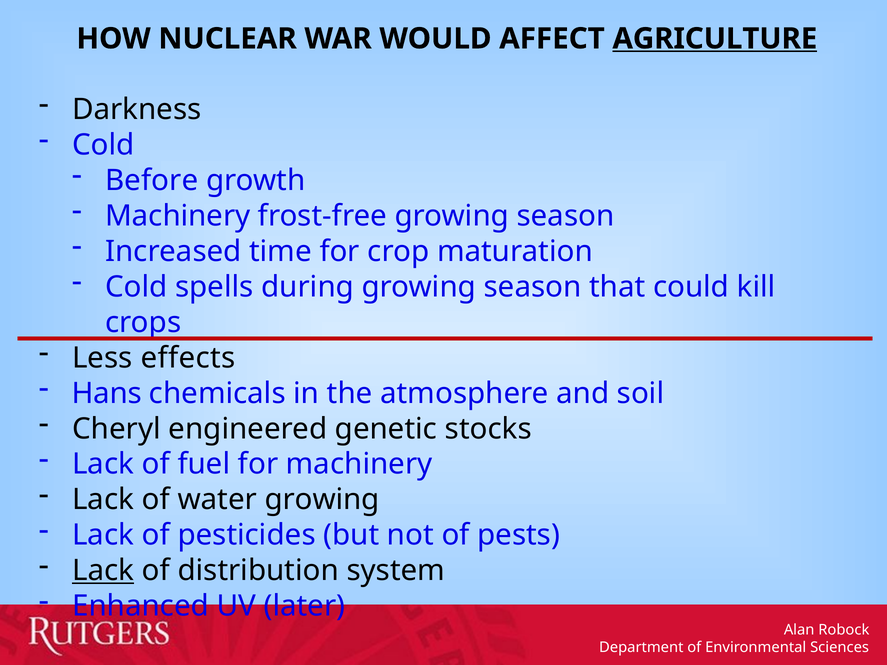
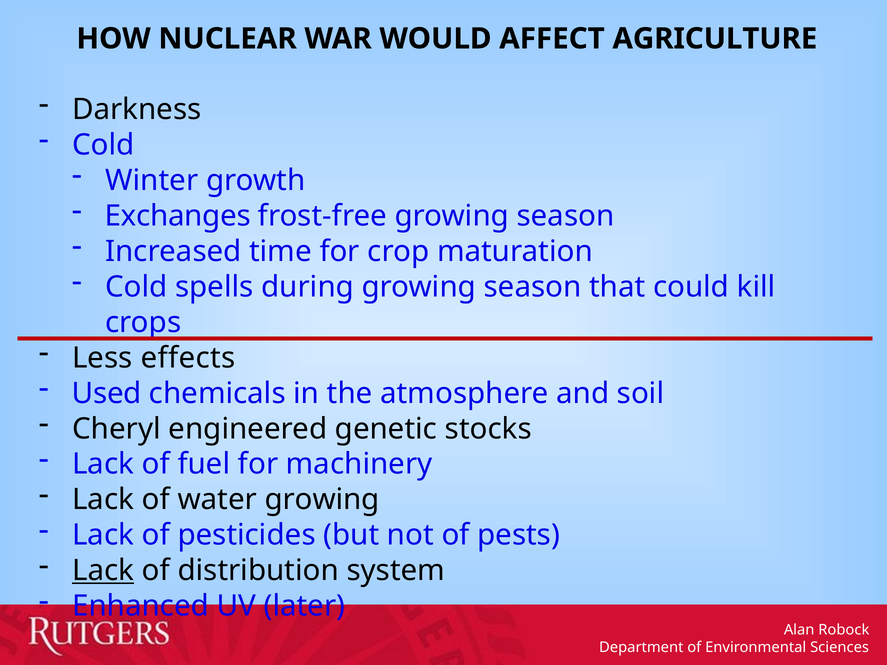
AGRICULTURE underline: present -> none (715, 39)
Before: Before -> Winter (152, 181)
Machinery: Machinery -> Exchanges (178, 216)
Hans: Hans -> Used (107, 393)
